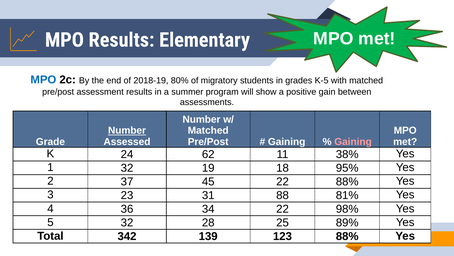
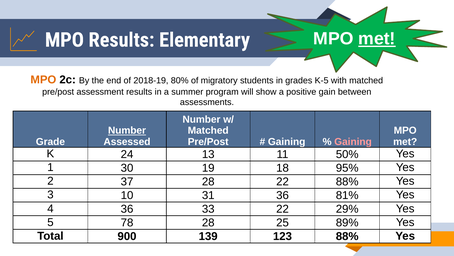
met underline: none -> present (377, 39)
MPO colour: blue -> orange (43, 80)
62: 62 -> 13 (208, 154)
38%: 38% -> 50% (347, 154)
1 32: 32 -> 30 (127, 168)
37 45: 45 -> 28 (208, 181)
23: 23 -> 10 (127, 195)
31 88: 88 -> 36 (283, 195)
34: 34 -> 33 (208, 209)
98%: 98% -> 29% (347, 209)
5 32: 32 -> 78 (127, 222)
342: 342 -> 900 (127, 236)
